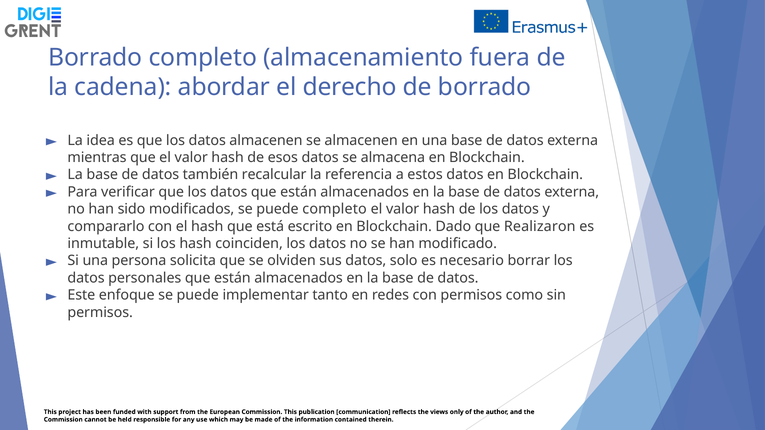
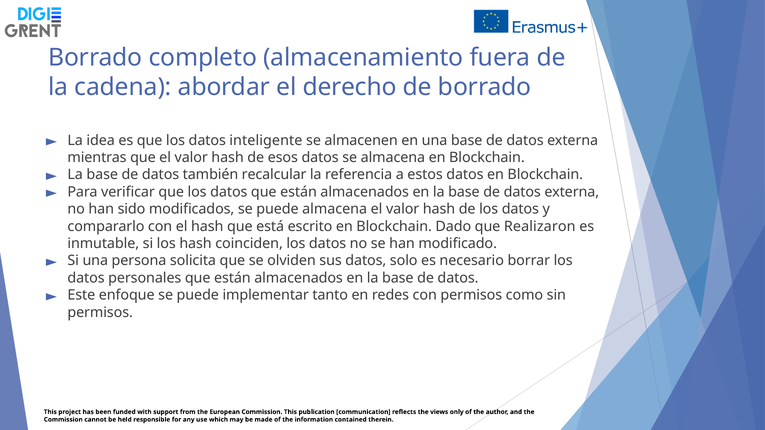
datos almacenen: almacenen -> inteligente (266, 140)
puede completo: completo -> almacena (335, 209)
